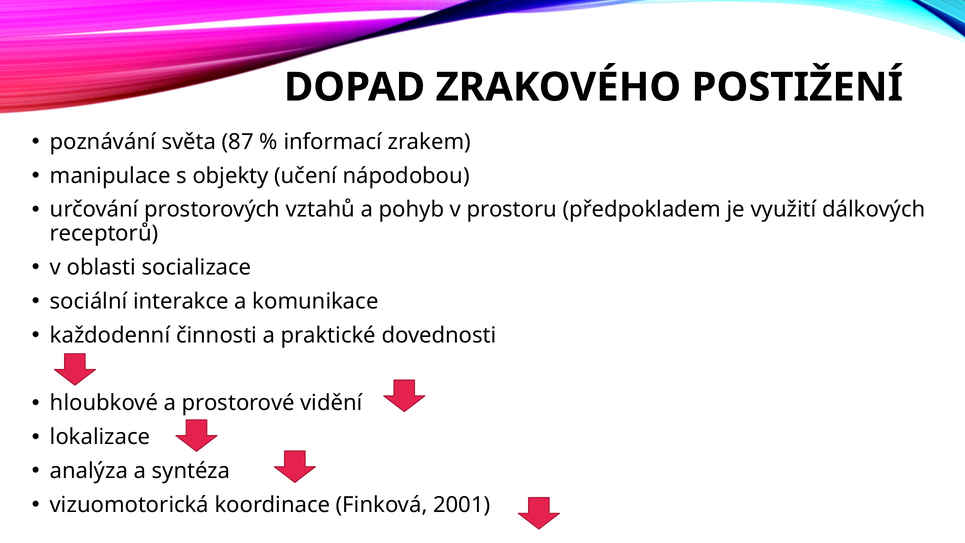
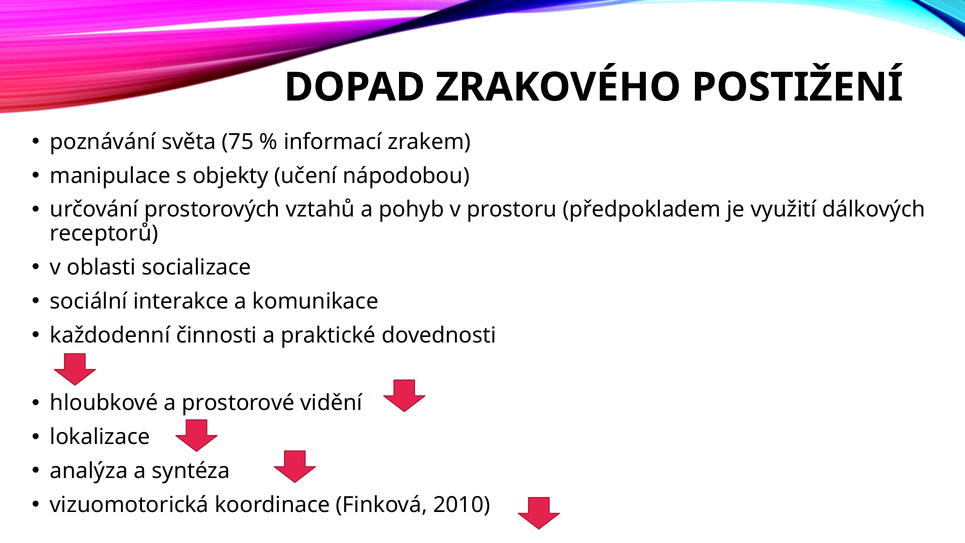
87: 87 -> 75 (238, 142)
2001: 2001 -> 2010 (462, 505)
